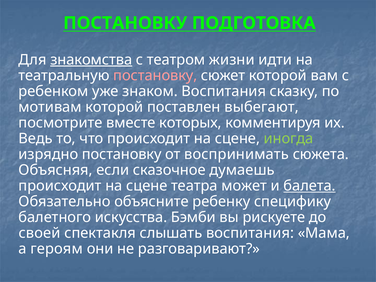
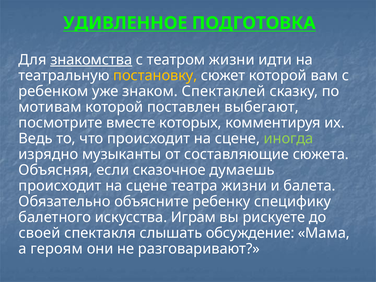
ПОСТАНОВКУ: ПОСТАНОВКУ -> УДИВЛЕННОЕ (125, 23)
постановку colour: pink -> yellow (155, 75)
знаком Воспитания: Воспитания -> Спектаклей (224, 91)
изрядно постановку: постановку -> музыканты (122, 154)
воспринимать: воспринимать -> составляющие (237, 154)
театра может: может -> жизни (244, 186)
балета underline: present -> none (310, 186)
Бэмби: Бэмби -> Играм (193, 217)
слышать воспитания: воспитания -> обсуждение (250, 233)
